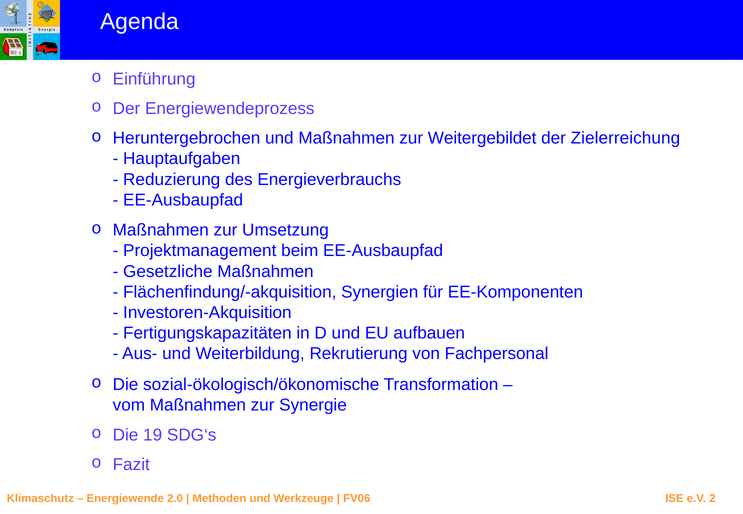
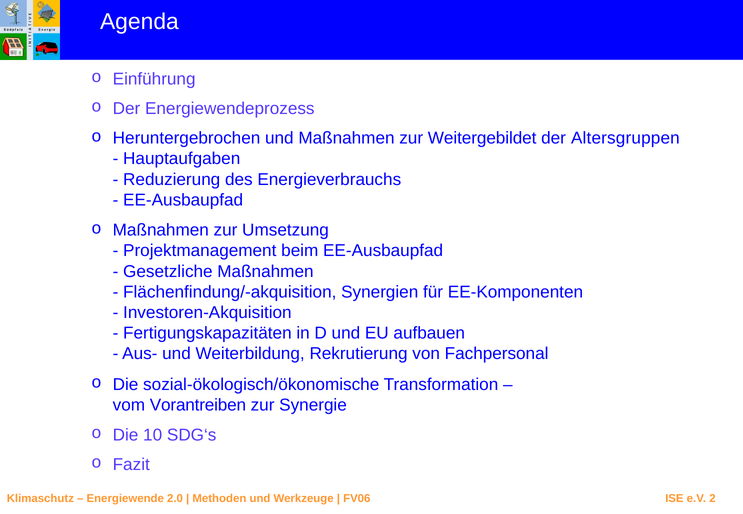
Zielerreichung: Zielerreichung -> Altersgruppen (625, 138)
vom Maßnahmen: Maßnahmen -> Vorantreiben (198, 405)
19: 19 -> 10 (153, 435)
